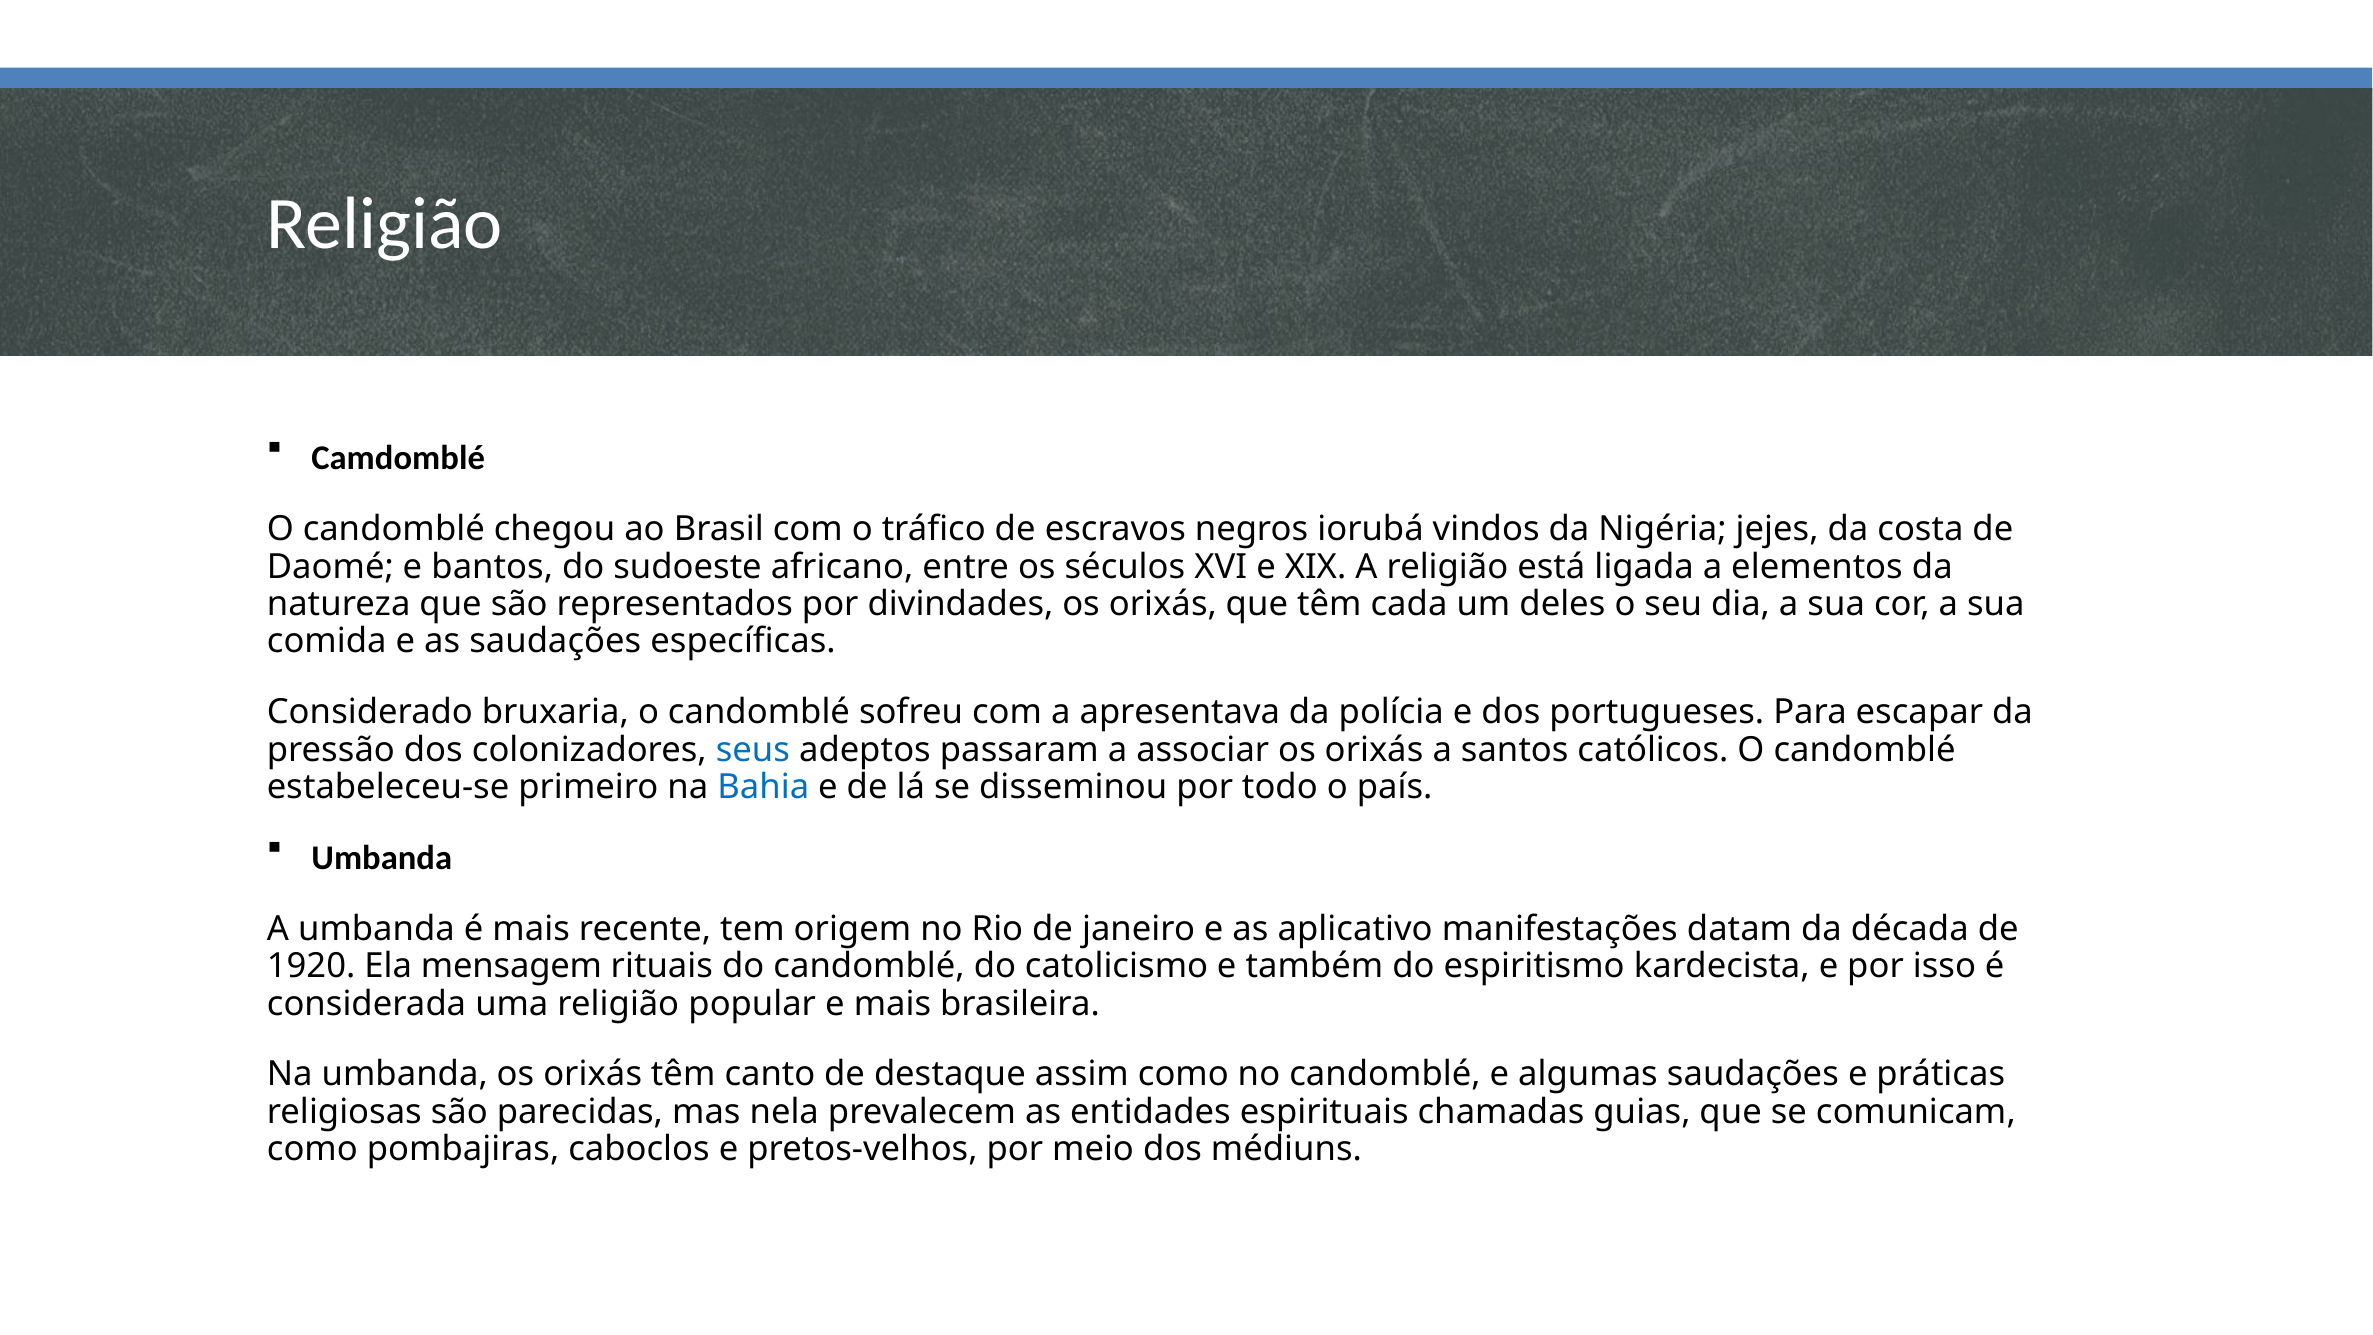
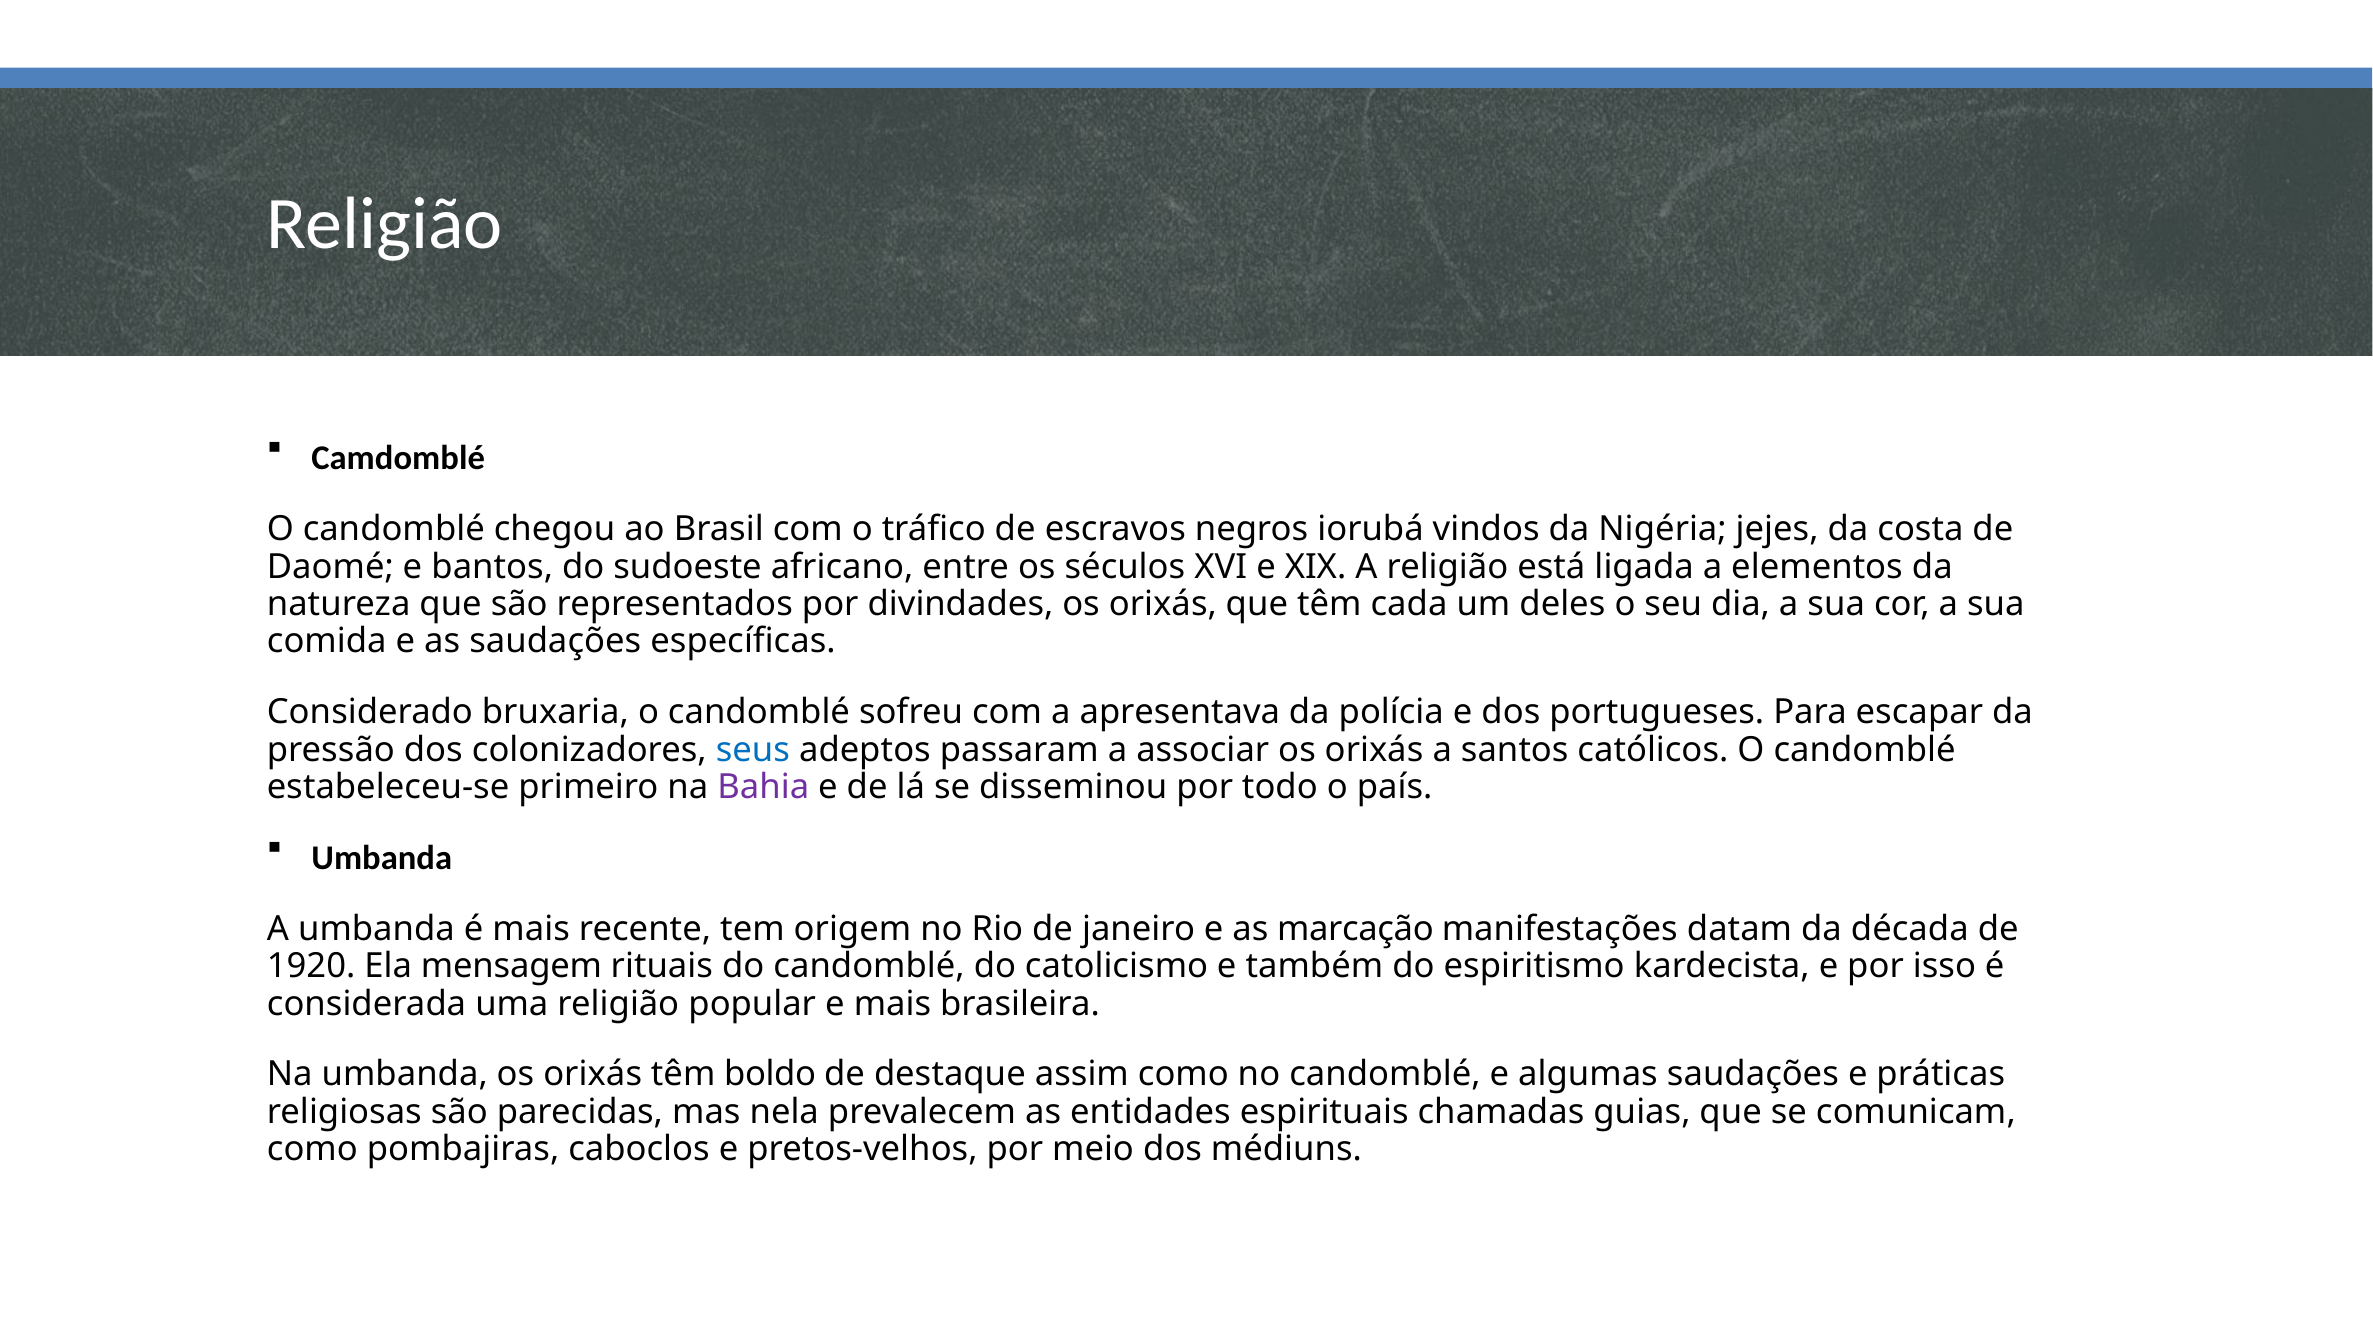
Bahia colour: blue -> purple (763, 787)
aplicativo: aplicativo -> marcação (1355, 929)
canto: canto -> boldo (770, 1074)
